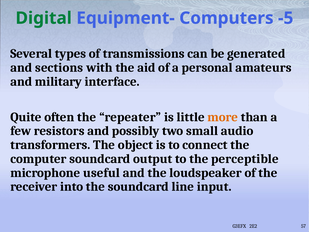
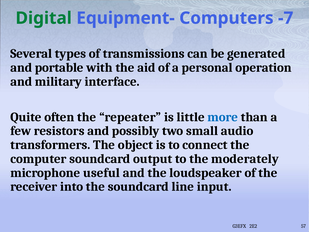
-5: -5 -> -7 (286, 18)
sections: sections -> portable (59, 68)
amateurs: amateurs -> operation (264, 68)
more colour: orange -> blue (223, 117)
perceptible: perceptible -> moderately (245, 159)
